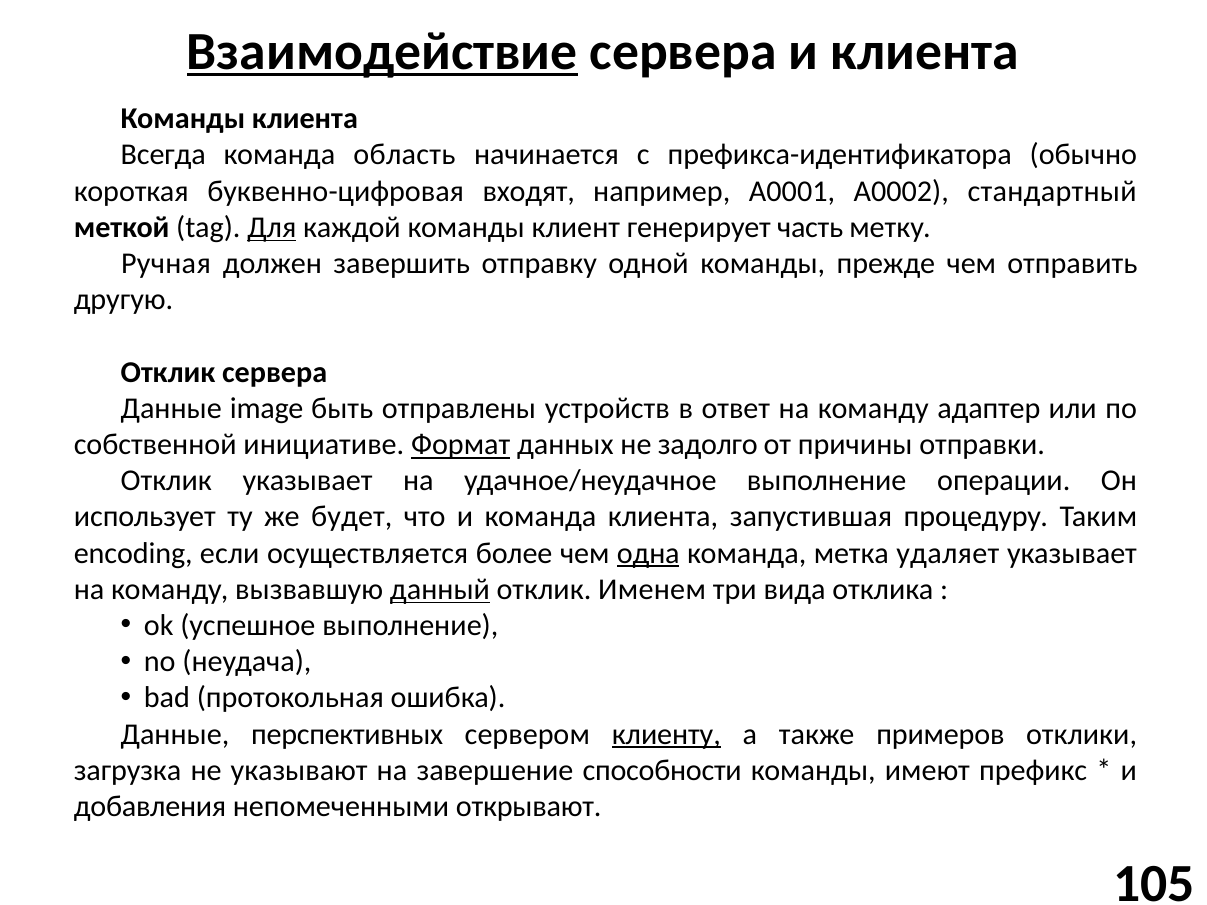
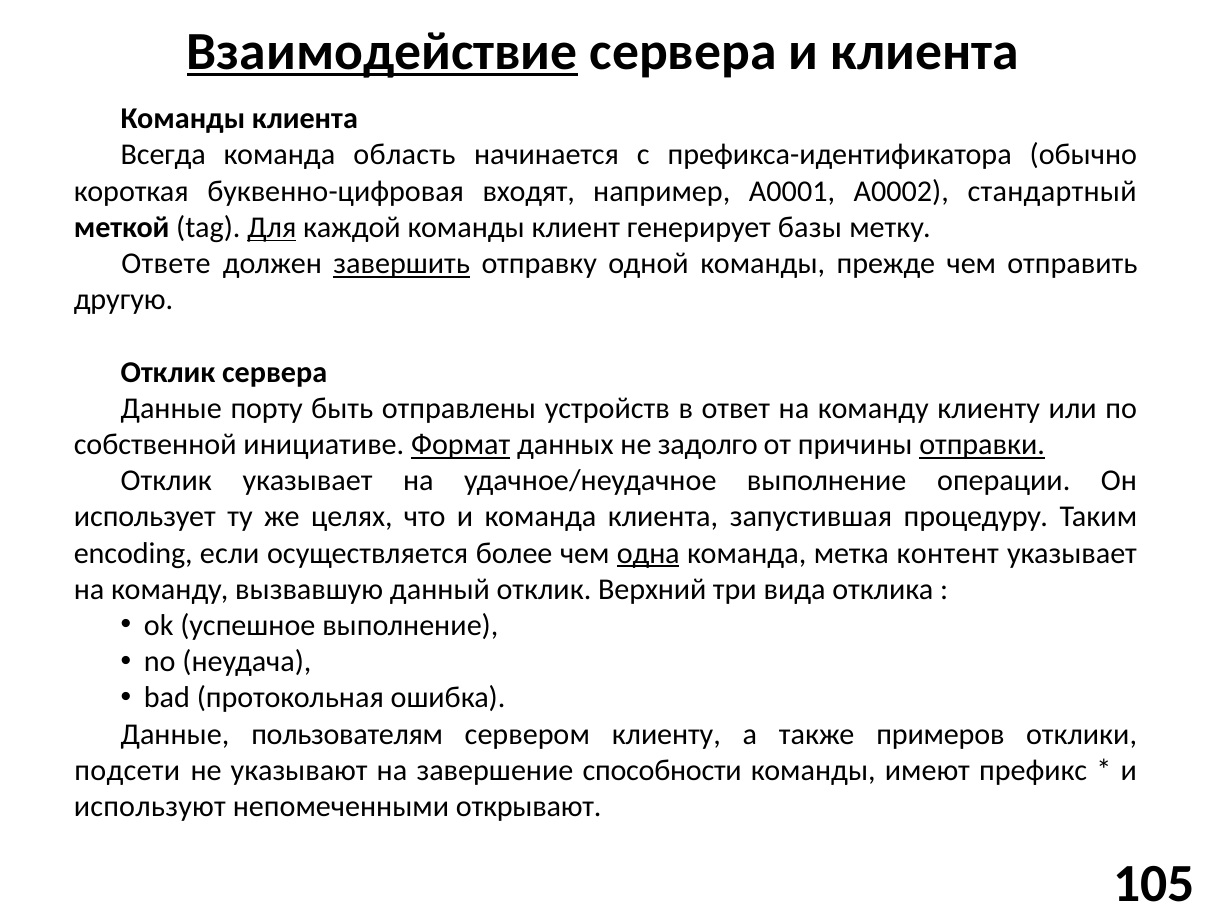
часть: часть -> базы (810, 227)
Ручная: Ручная -> Ответе (166, 264)
завершить underline: none -> present (402, 264)
image: image -> порту (267, 409)
команду адаптер: адаптер -> клиенту (989, 409)
отправки underline: none -> present (982, 445)
будет: будет -> целях (352, 517)
удаляет: удаляет -> контент (948, 553)
данный underline: present -> none (440, 590)
Именем: Именем -> Верхний (652, 590)
перспективных: перспективных -> пользователям (347, 734)
клиенту underline: present -> none (666, 734)
загрузка: загрузка -> подсети (127, 771)
добавления: добавления -> используют (150, 807)
